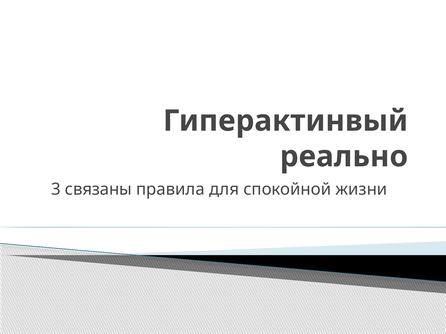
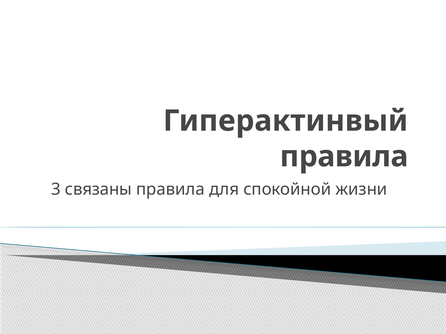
реально: реально -> правила (344, 157)
